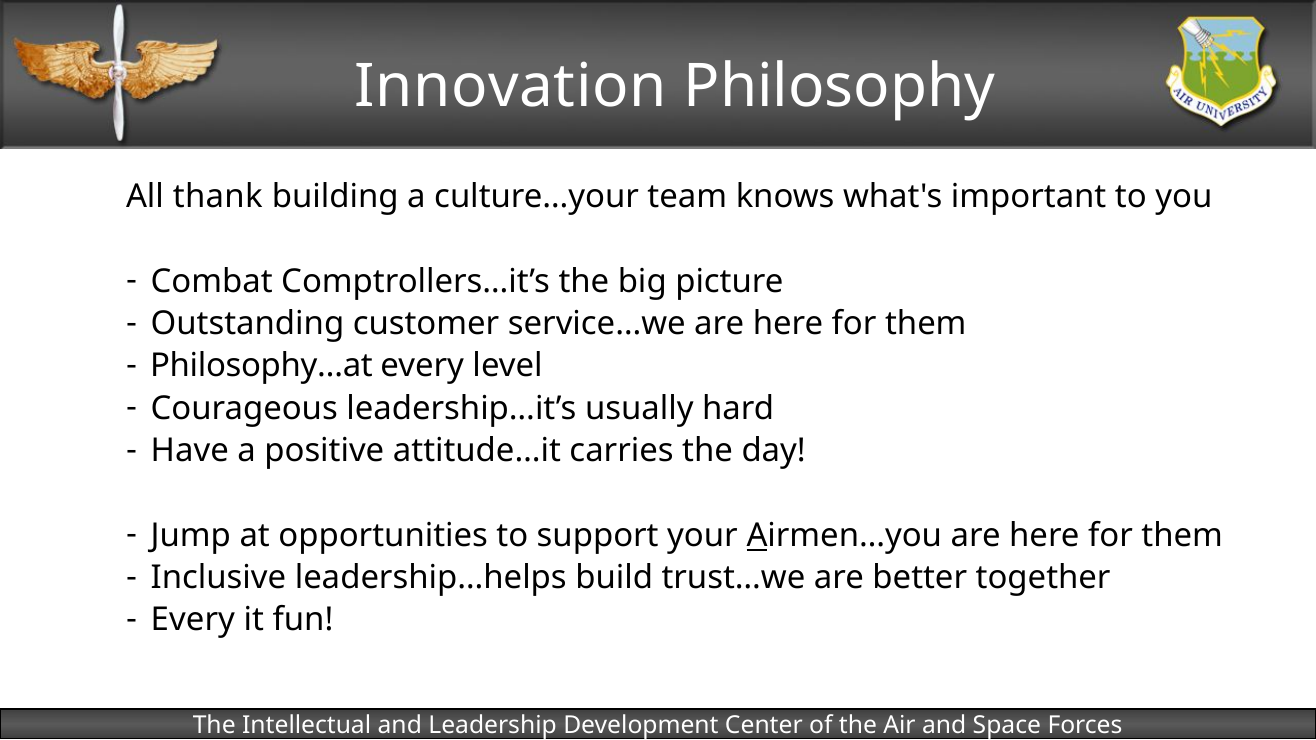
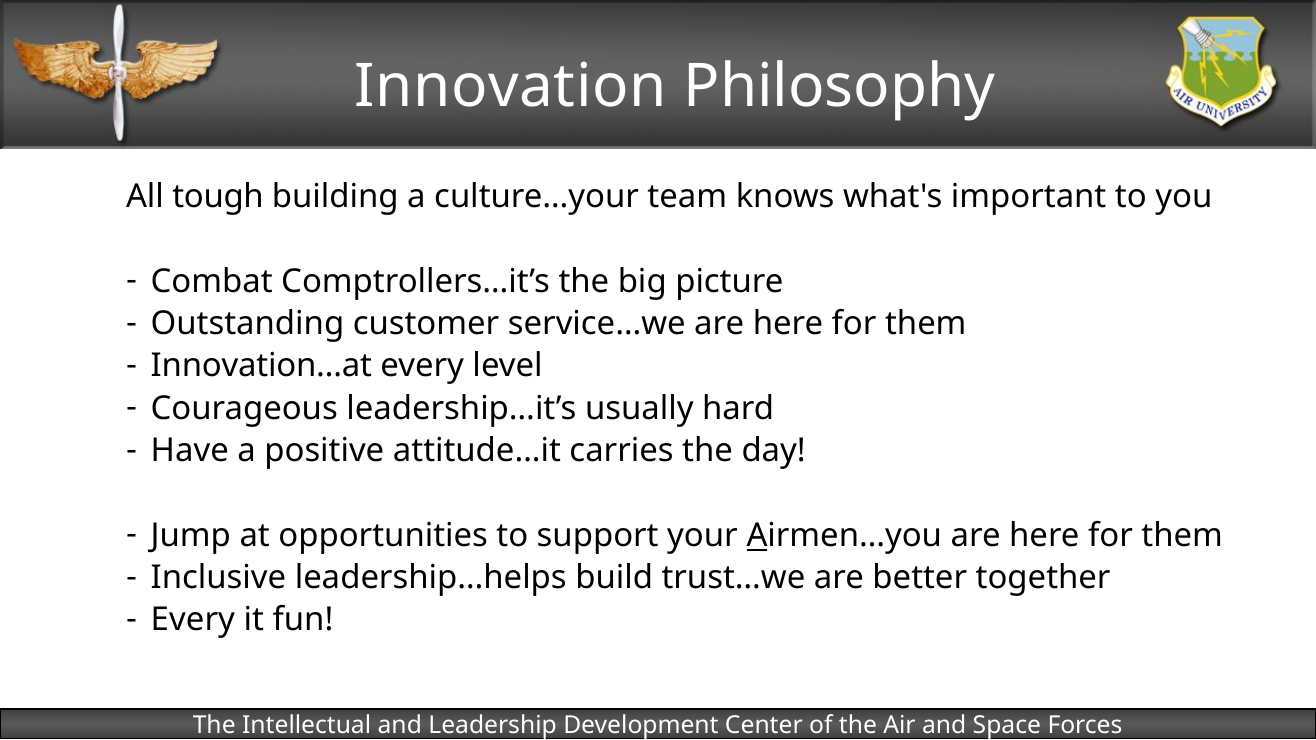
thank: thank -> tough (218, 197)
Philosophy…at: Philosophy…at -> Innovation…at (261, 366)
